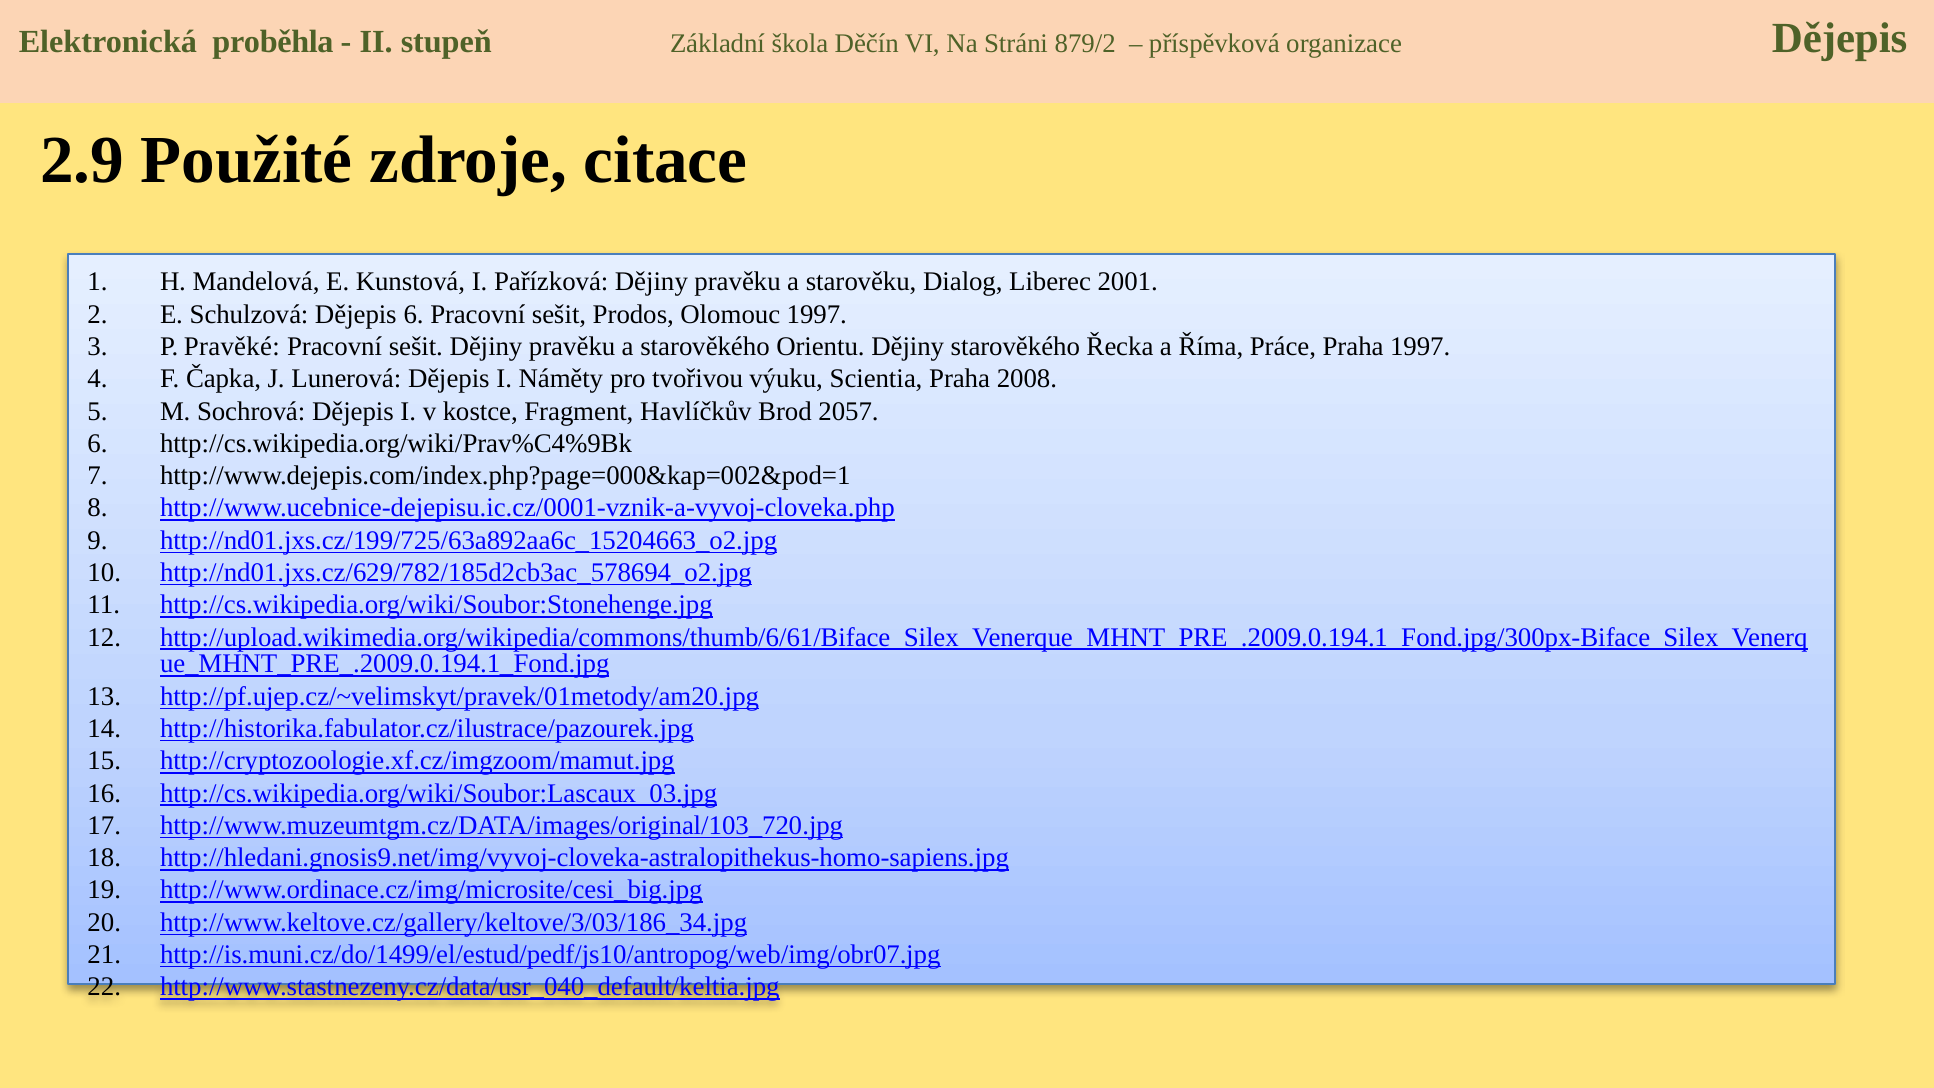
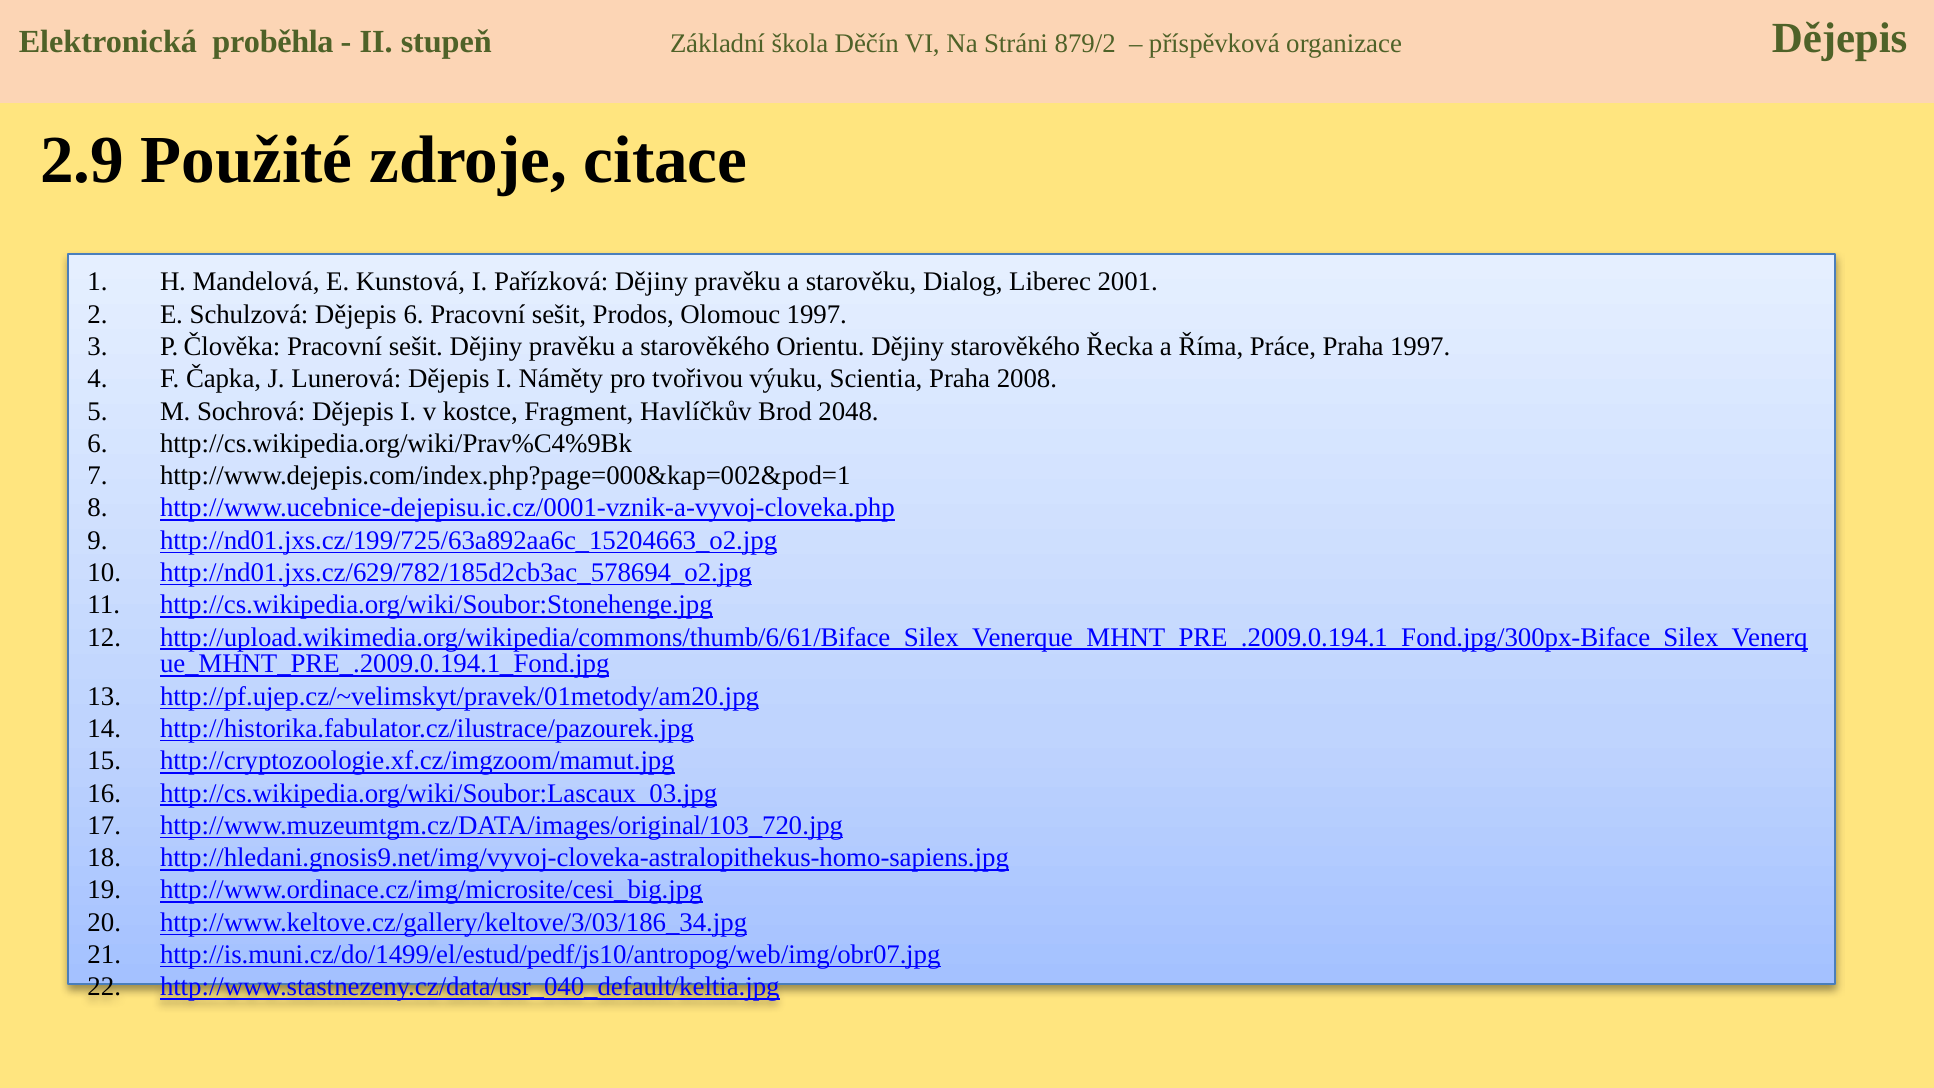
Pravěké: Pravěké -> Člověka (232, 347)
2057: 2057 -> 2048 (849, 411)
